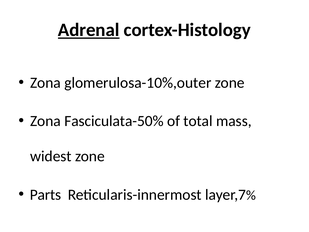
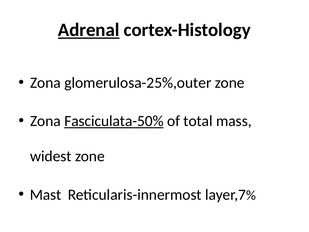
glomerulosa-10%,outer: glomerulosa-10%,outer -> glomerulosa-25%,outer (138, 83)
Fasciculata-50% underline: none -> present (114, 121)
Parts: Parts -> Mast (46, 194)
